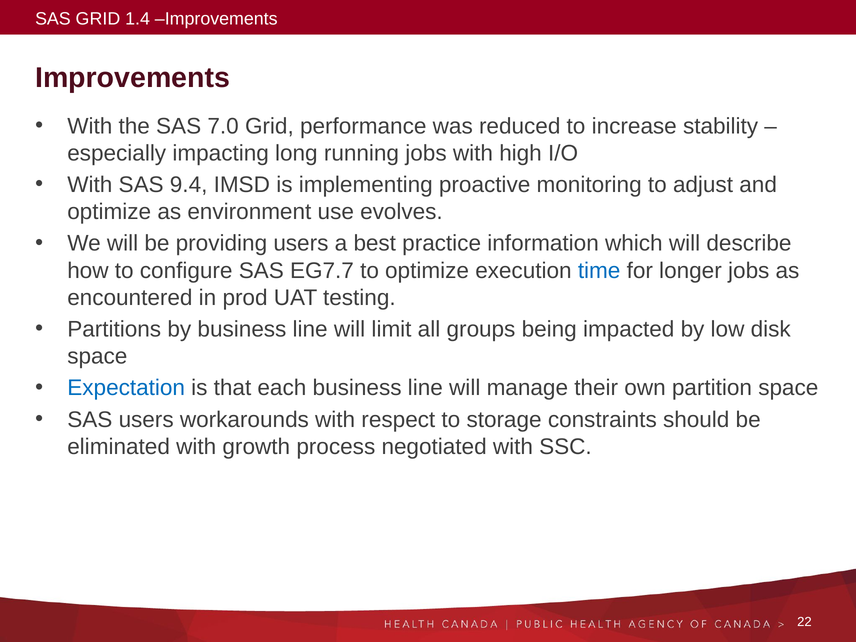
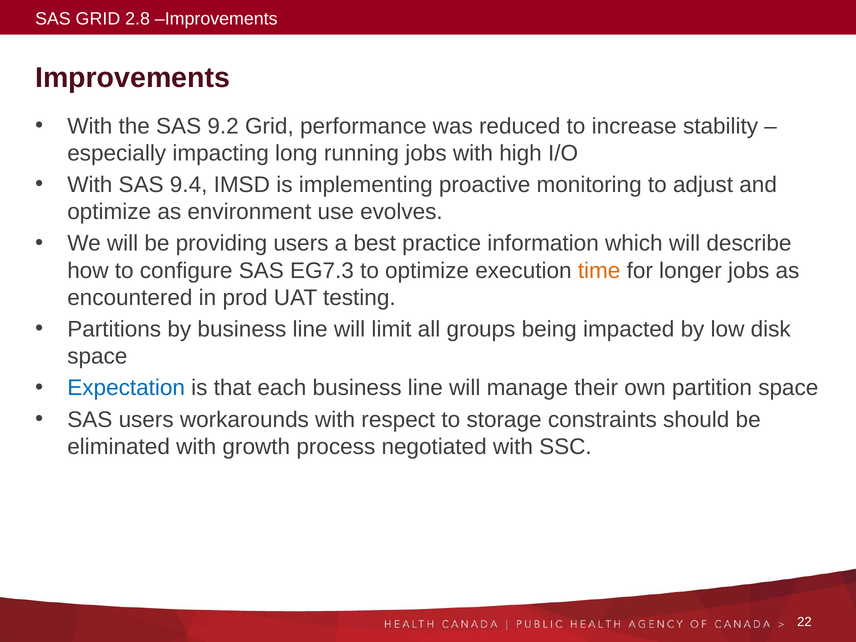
1.4: 1.4 -> 2.8 (138, 19)
7.0: 7.0 -> 9.2 (223, 126)
EG7.7: EG7.7 -> EG7.3 (322, 271)
time colour: blue -> orange (599, 271)
